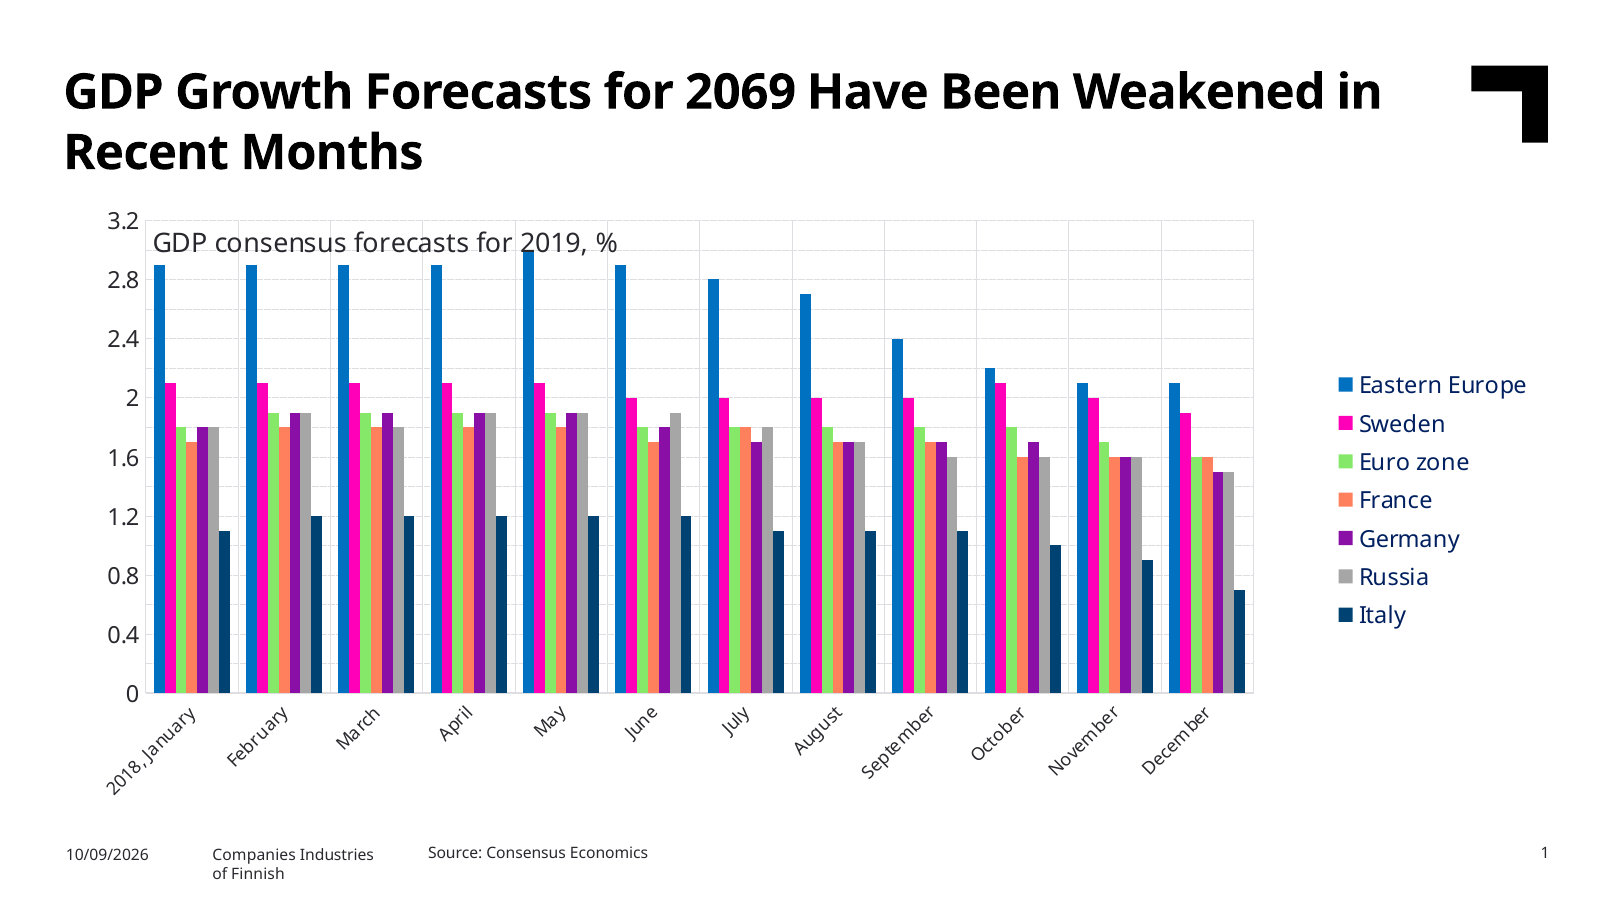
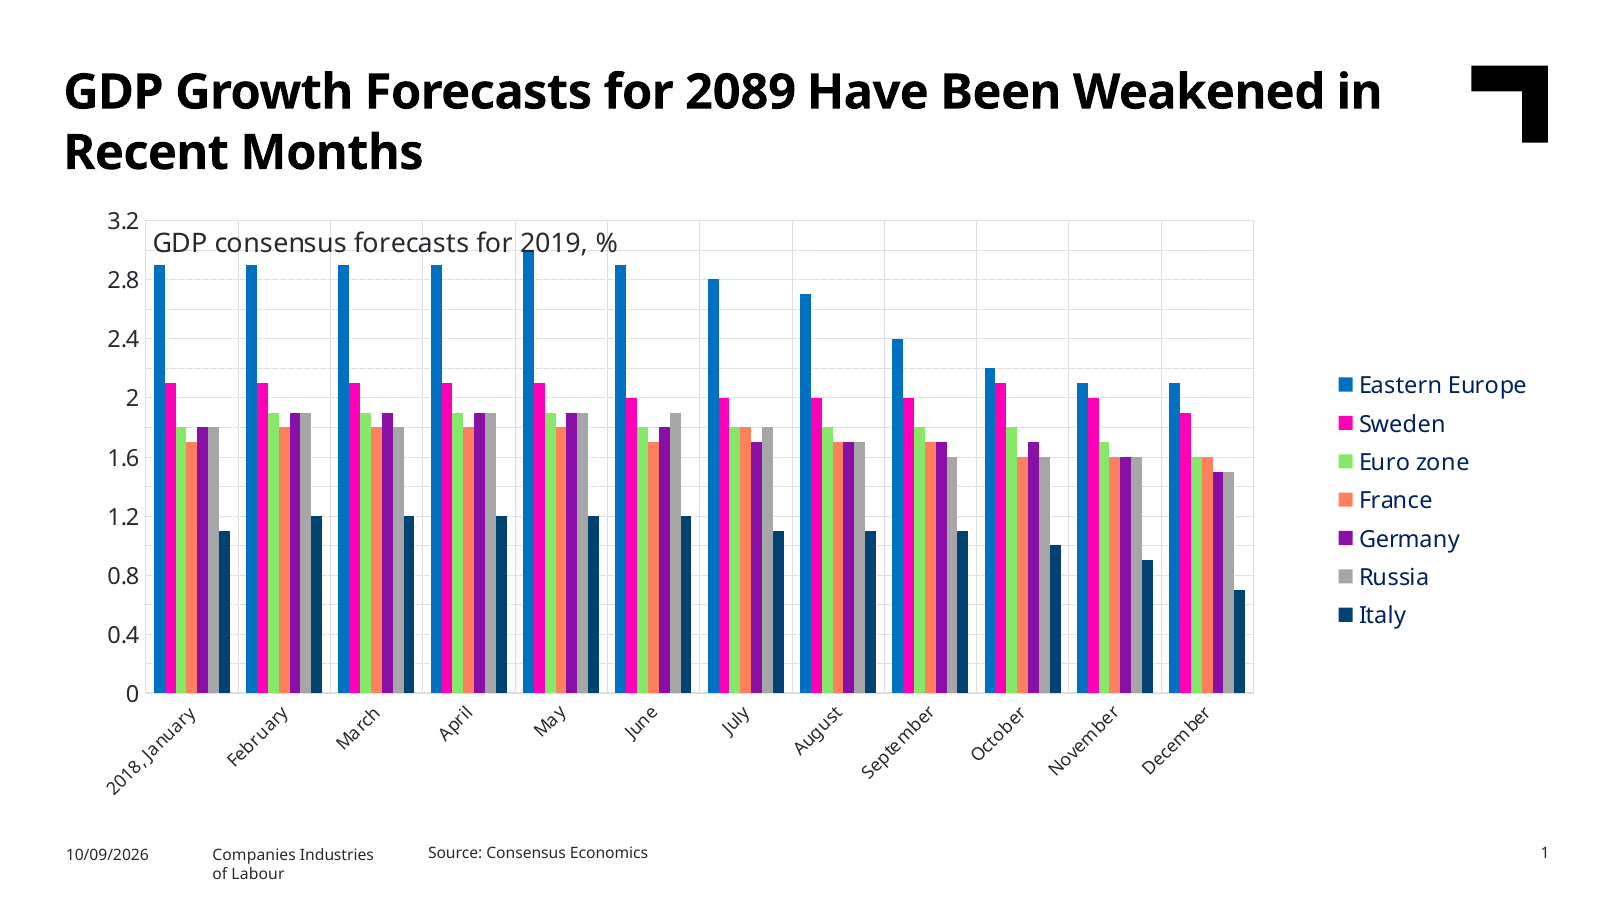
2069: 2069 -> 2089 (741, 92)
Finnish: Finnish -> Labour (258, 874)
